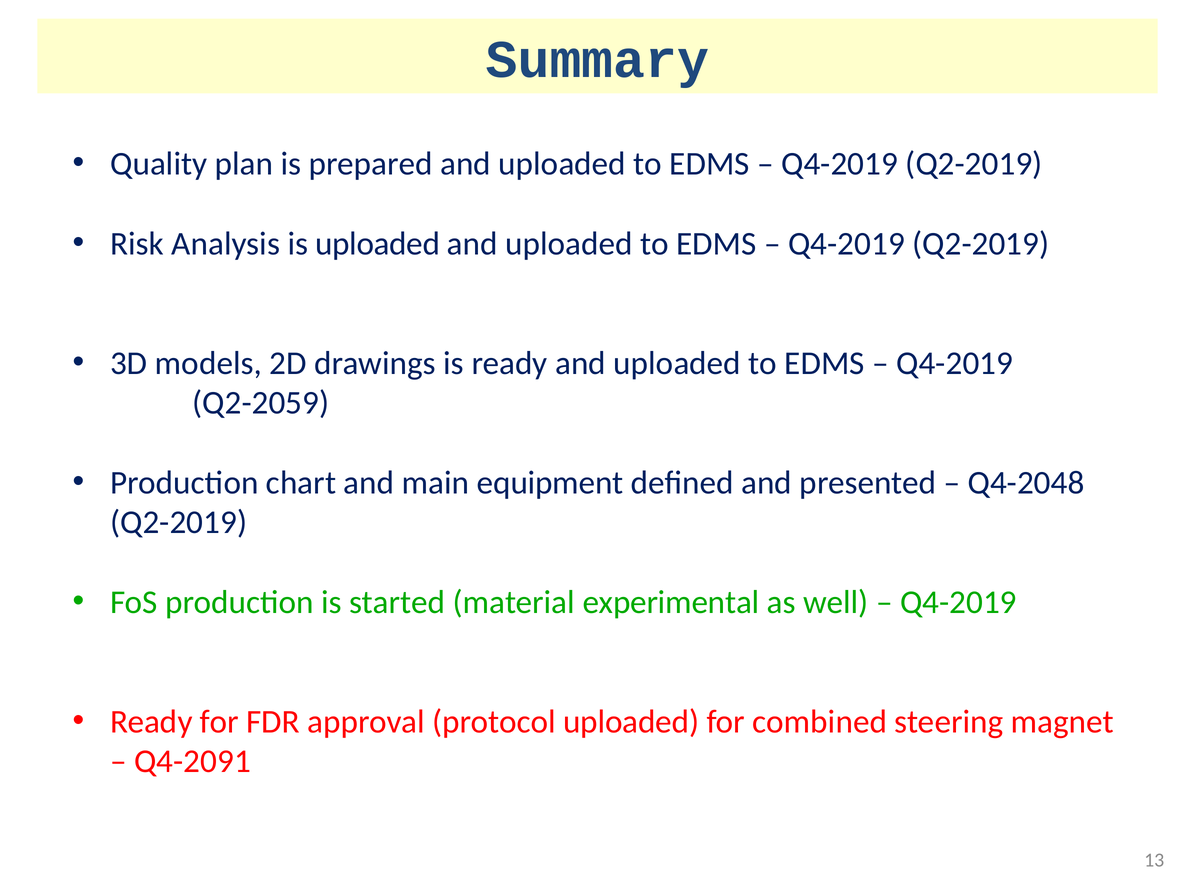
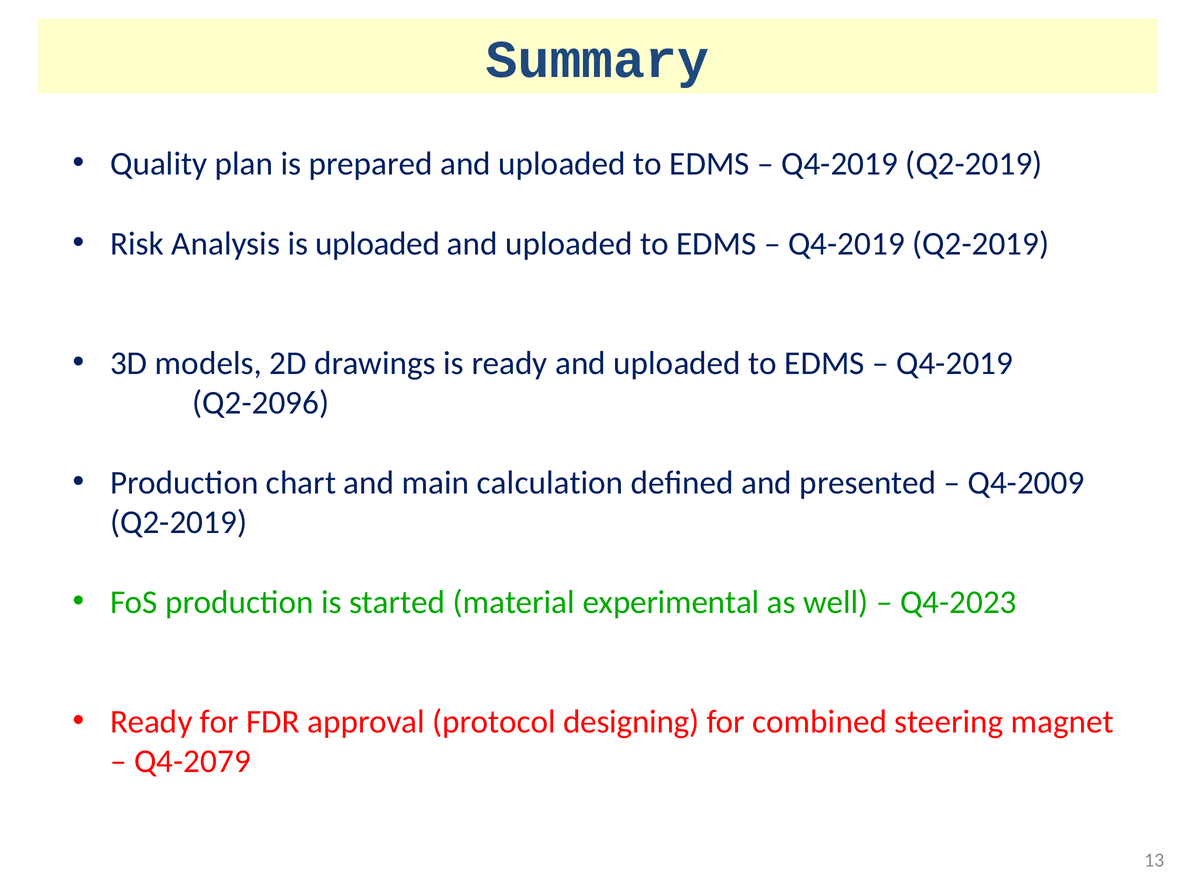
Q2-2059: Q2-2059 -> Q2-2096 (261, 403)
equipment: equipment -> calculation (550, 483)
Q4-2048: Q4-2048 -> Q4-2009 (1026, 483)
Q4-2019: Q4-2019 -> Q4-2023 (958, 602)
protocol uploaded: uploaded -> designing (631, 722)
Q4-2091: Q4-2091 -> Q4-2079 (192, 762)
